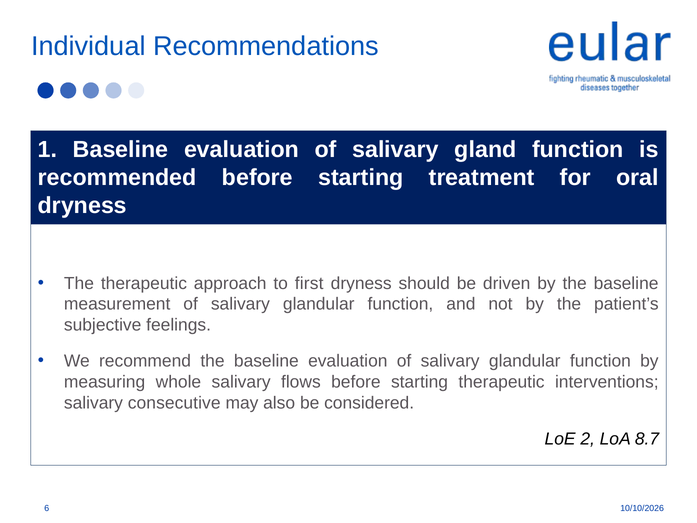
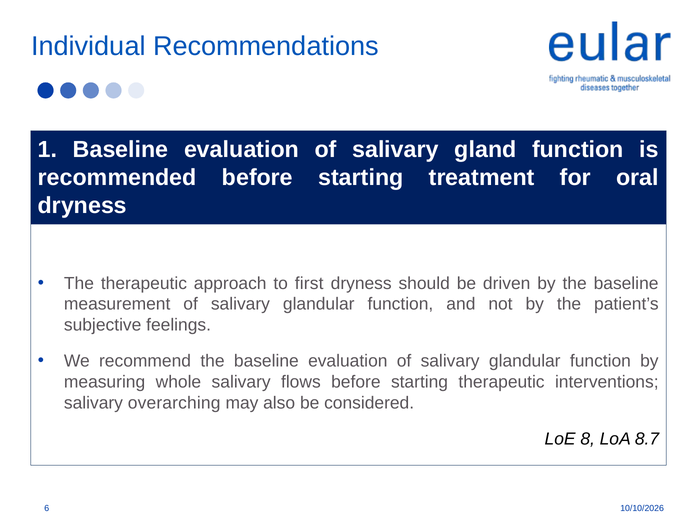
consecutive: consecutive -> overarching (174, 403)
2: 2 -> 8 (588, 439)
